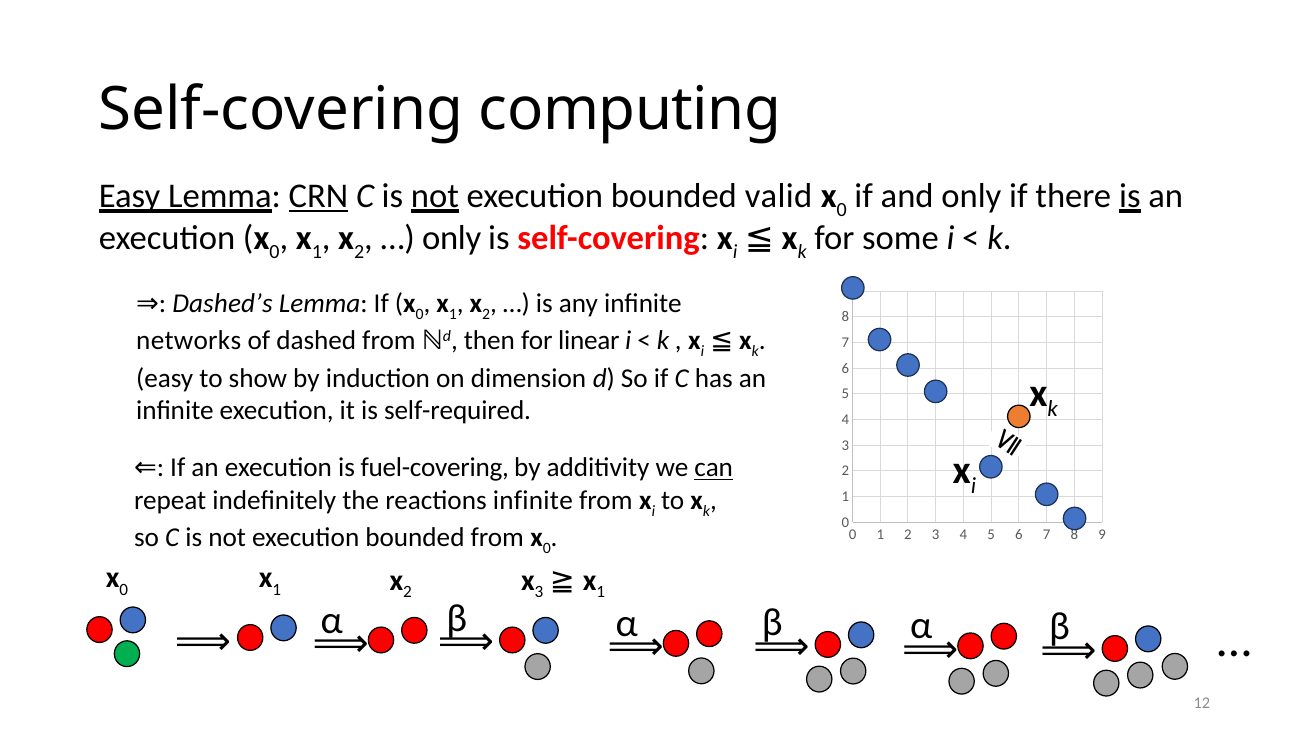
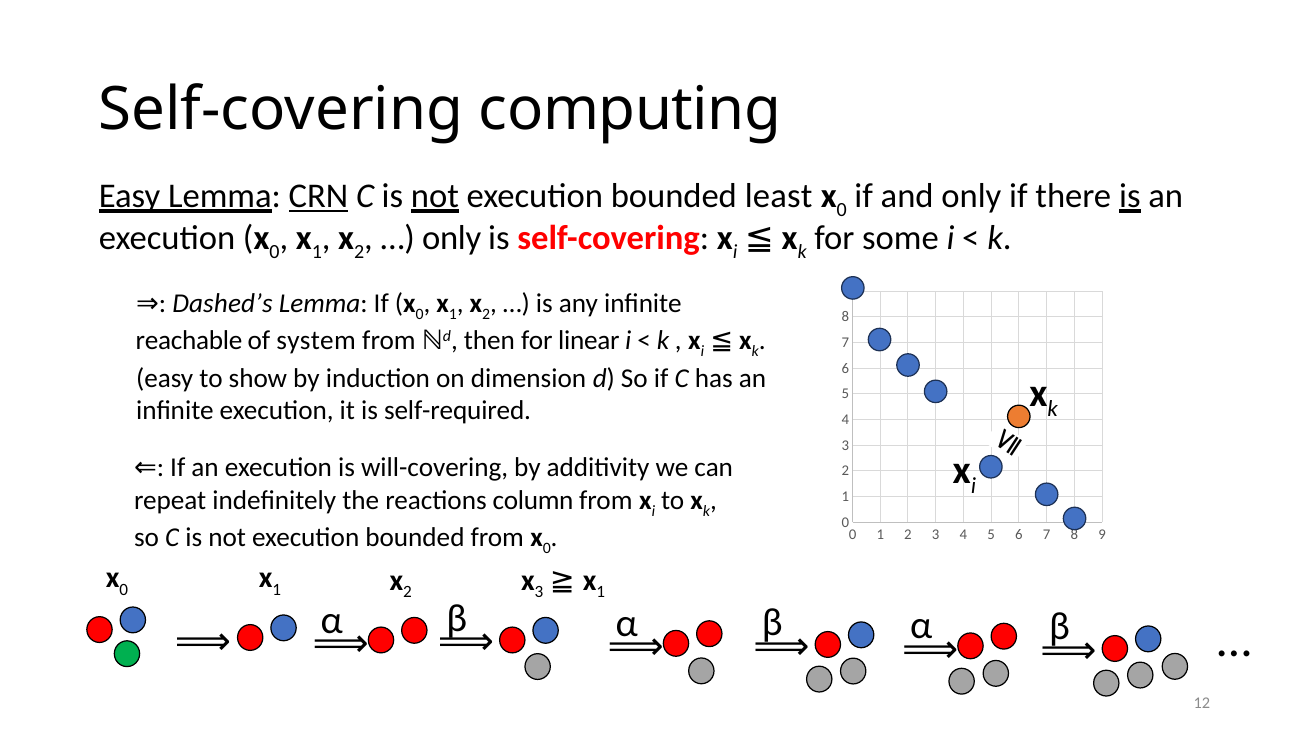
valid: valid -> least (779, 196)
networks: networks -> reachable (189, 341)
dashed: dashed -> system (316, 341)
fuel-covering: fuel-covering -> will-covering (435, 468)
can underline: present -> none (714, 468)
reactions infinite: infinite -> column (533, 501)
